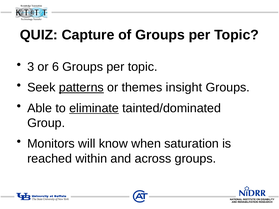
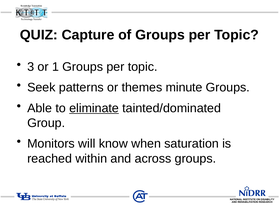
6: 6 -> 1 (55, 67)
patterns underline: present -> none (81, 88)
insight: insight -> minute (184, 88)
